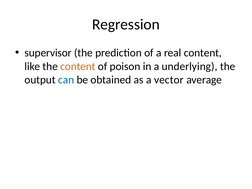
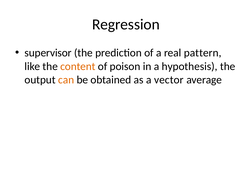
real content: content -> pattern (203, 53)
underlying: underlying -> hypothesis (190, 66)
can colour: blue -> orange (66, 80)
